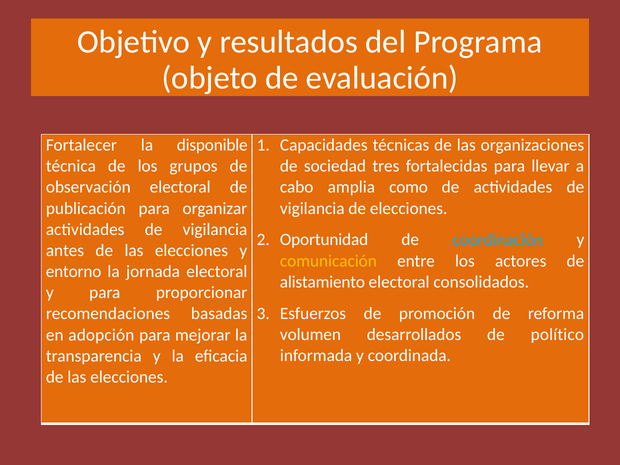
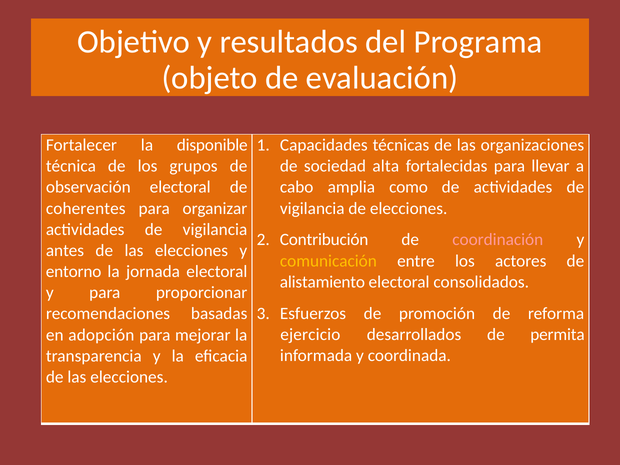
tres: tres -> alta (386, 166)
publicación: publicación -> coherentes (86, 208)
Oportunidad: Oportunidad -> Contribución (324, 240)
coordinación colour: light blue -> pink (498, 240)
volumen: volumen -> ejercicio (310, 334)
político: político -> permita (557, 334)
